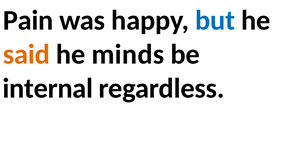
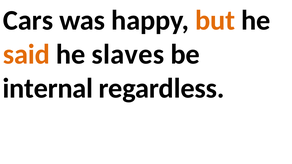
Pain: Pain -> Cars (28, 20)
but colour: blue -> orange (215, 20)
minds: minds -> slaves (128, 55)
